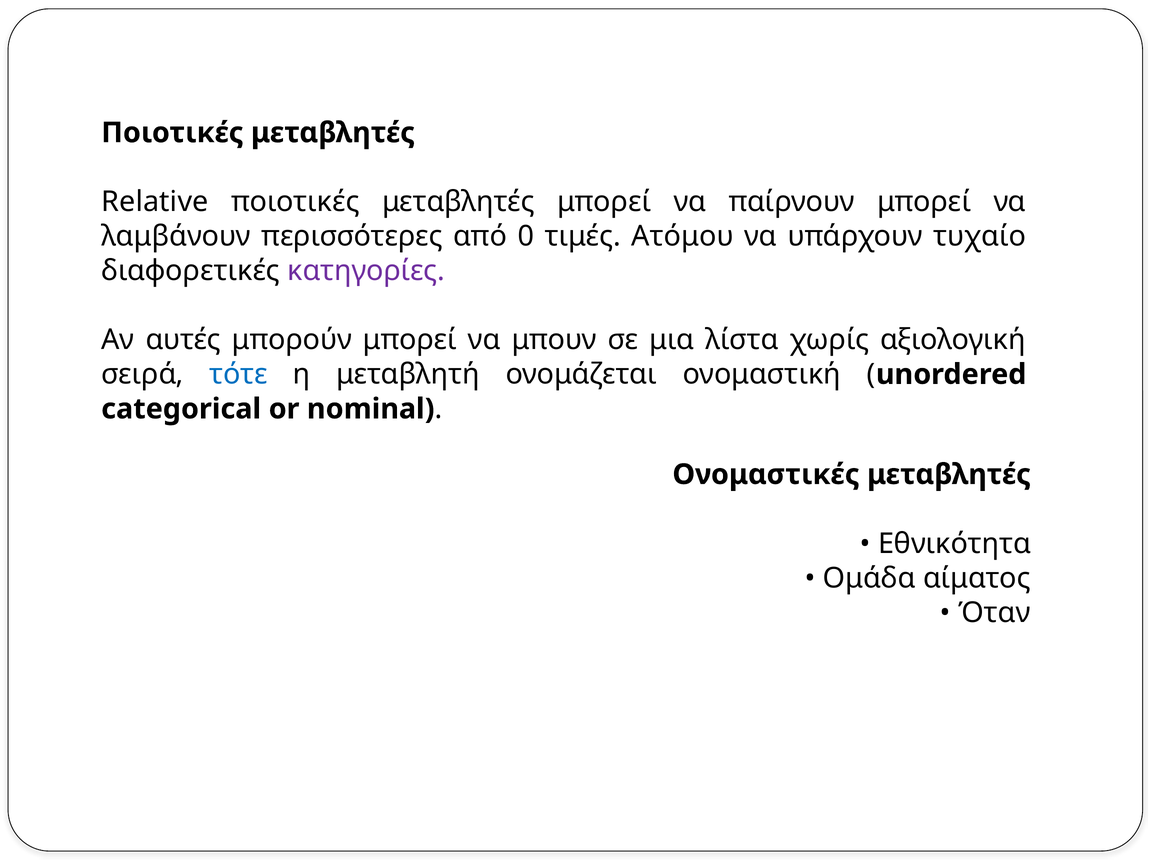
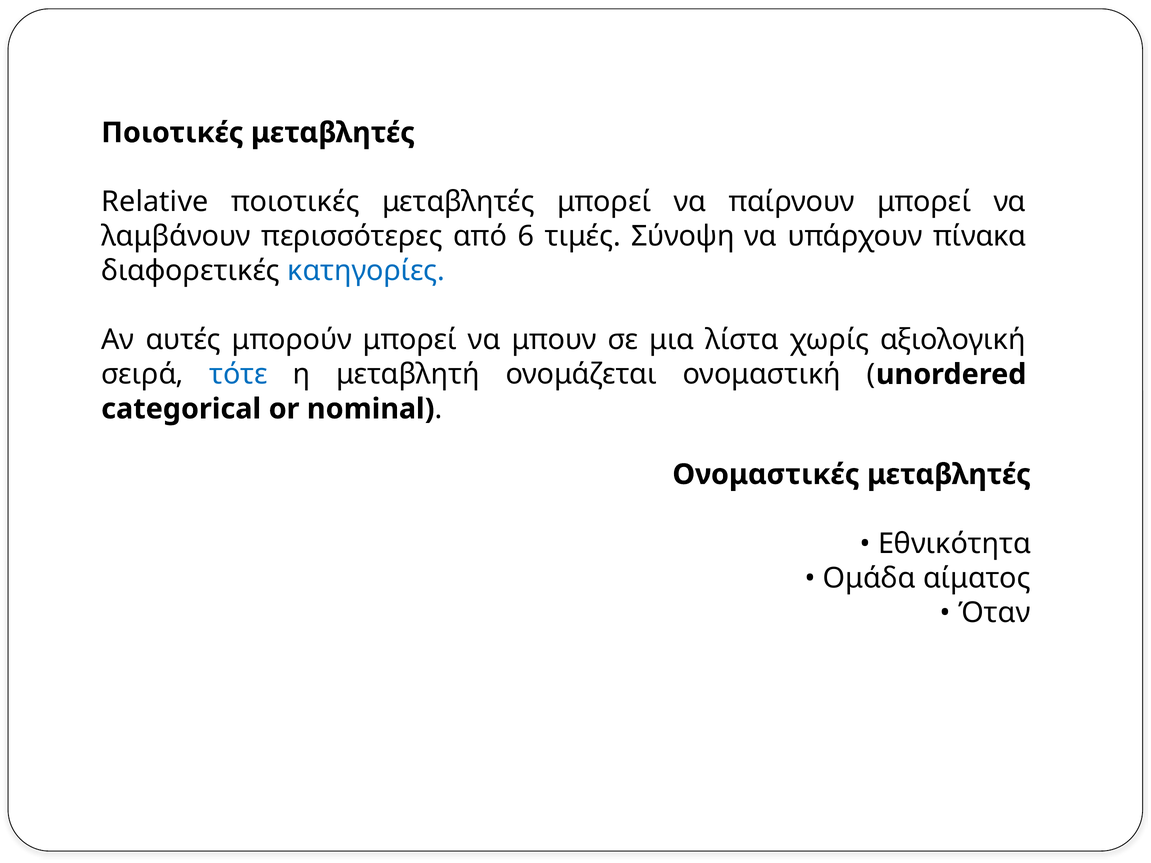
0: 0 -> 6 (526, 236)
Ατόμου: Ατόμου -> Σύνοψη (683, 236)
τυχαίο: τυχαίο -> πίνακα (980, 236)
κατηγορίες colour: purple -> blue (366, 271)
